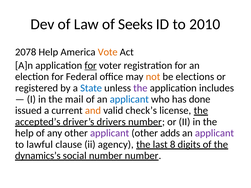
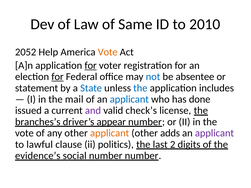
Seeks: Seeks -> Same (135, 24)
2078: 2078 -> 2052 (26, 52)
for underline: none -> present (57, 77)
not colour: orange -> blue (153, 77)
elections: elections -> absentee (195, 77)
registered: registered -> statement (37, 88)
the colour: purple -> blue (140, 88)
and colour: orange -> purple (93, 111)
accepted’s: accepted’s -> branches’s (38, 122)
drivers: drivers -> appear (111, 122)
help: help -> vote (24, 133)
applicant colour: purple -> orange (110, 133)
agency: agency -> politics (116, 145)
8: 8 -> 2 (173, 145)
dynamics’s: dynamics’s -> evidence’s (38, 156)
